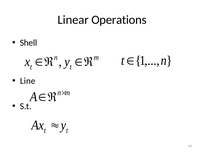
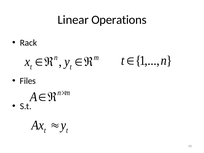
Shell: Shell -> Rack (28, 43)
Line: Line -> Files (28, 81)
